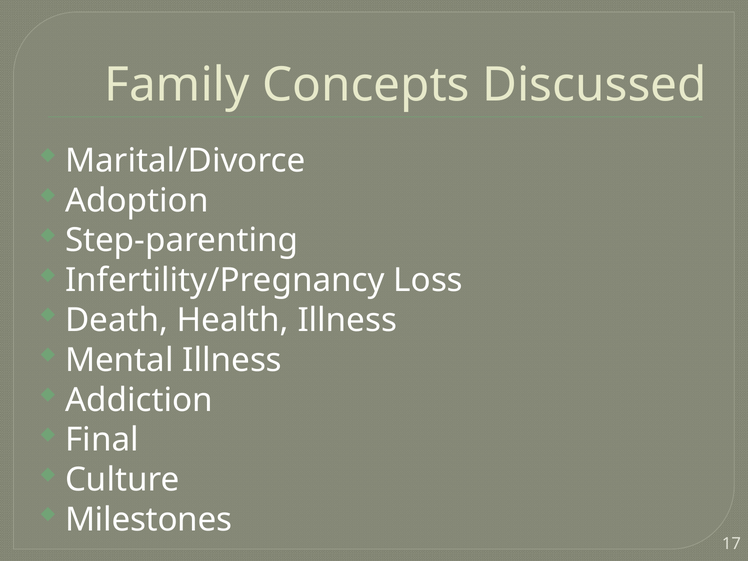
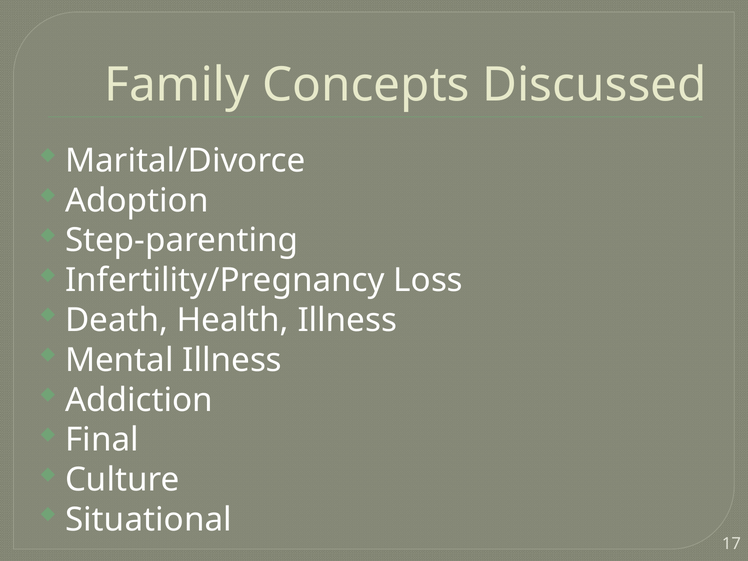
Milestones: Milestones -> Situational (148, 520)
